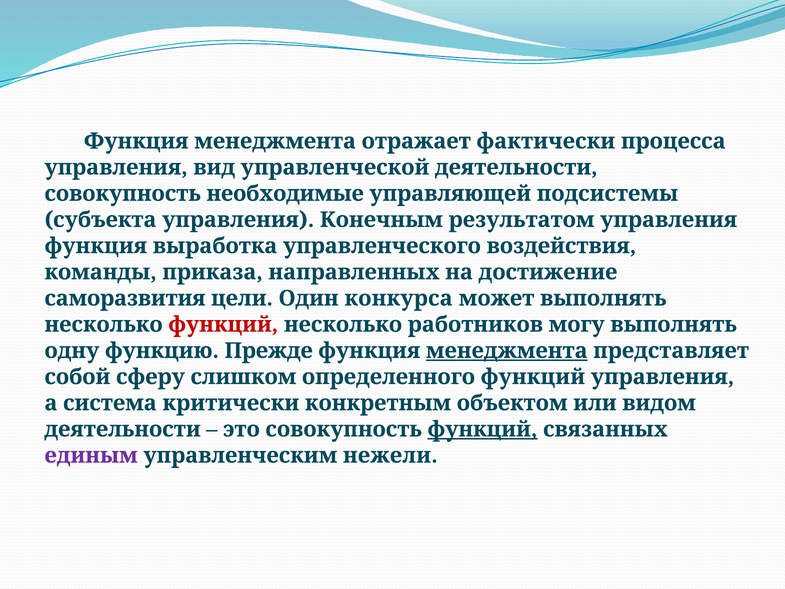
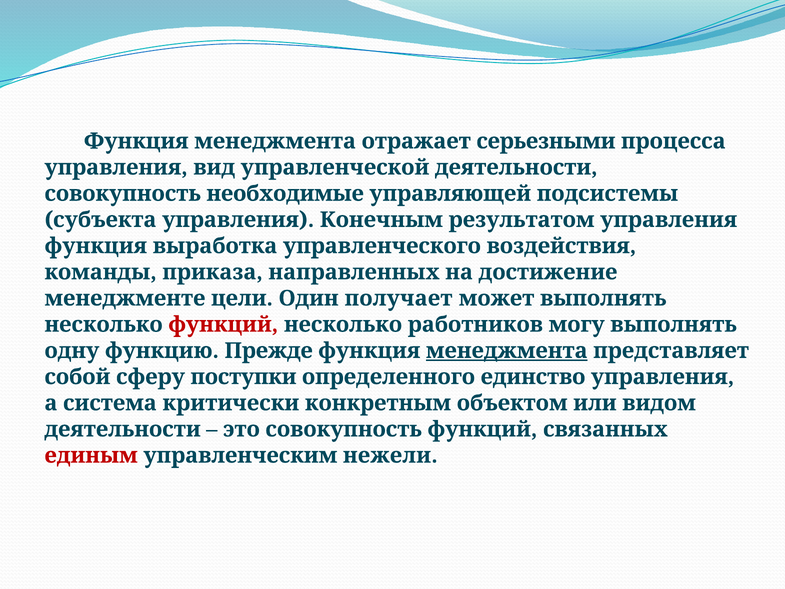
фактически: фактически -> серьезными (546, 141)
саморазвития: саморазвития -> менеджменте (125, 298)
конкурса: конкурса -> получает (399, 298)
слишком: слишком -> поступки (244, 377)
определенного функций: функций -> единство (533, 377)
функций underline: present -> none (482, 429)
единым colour: purple -> red (91, 455)
